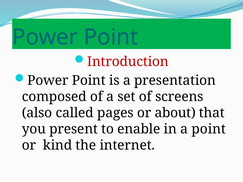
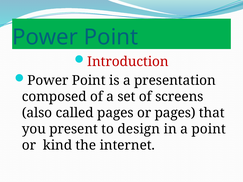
or about: about -> pages (175, 113)
enable: enable -> design (139, 129)
